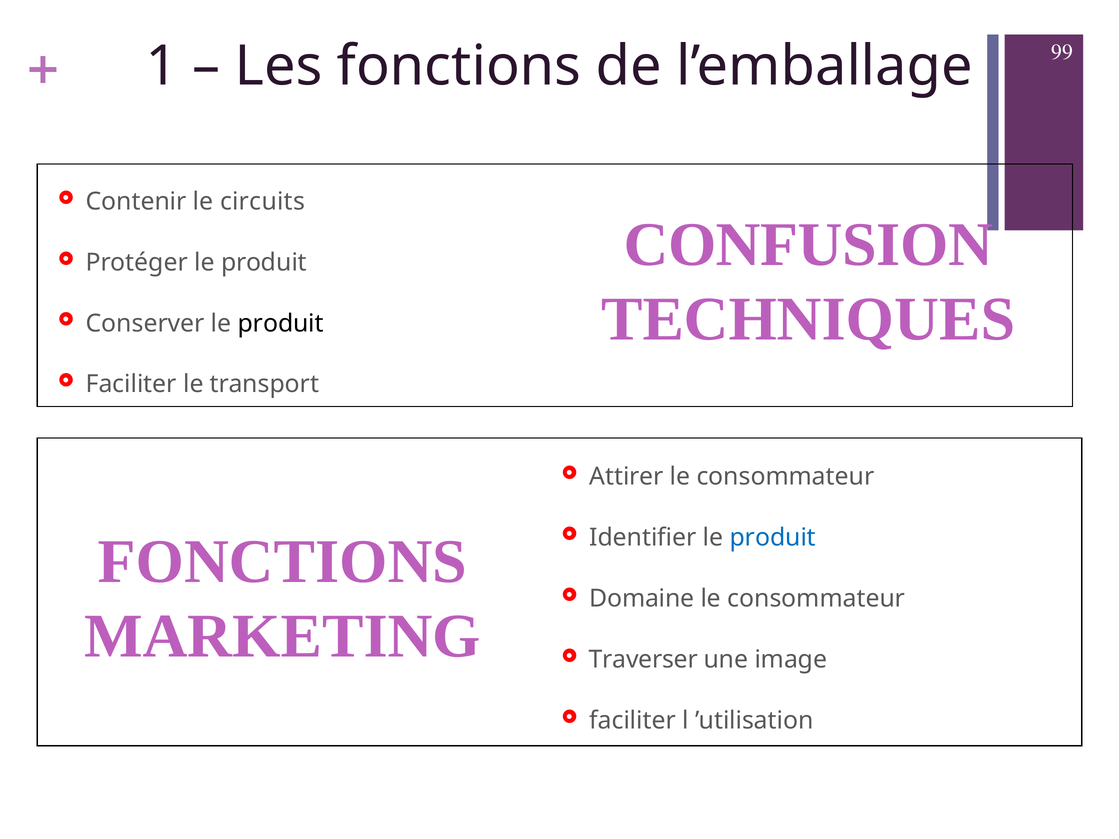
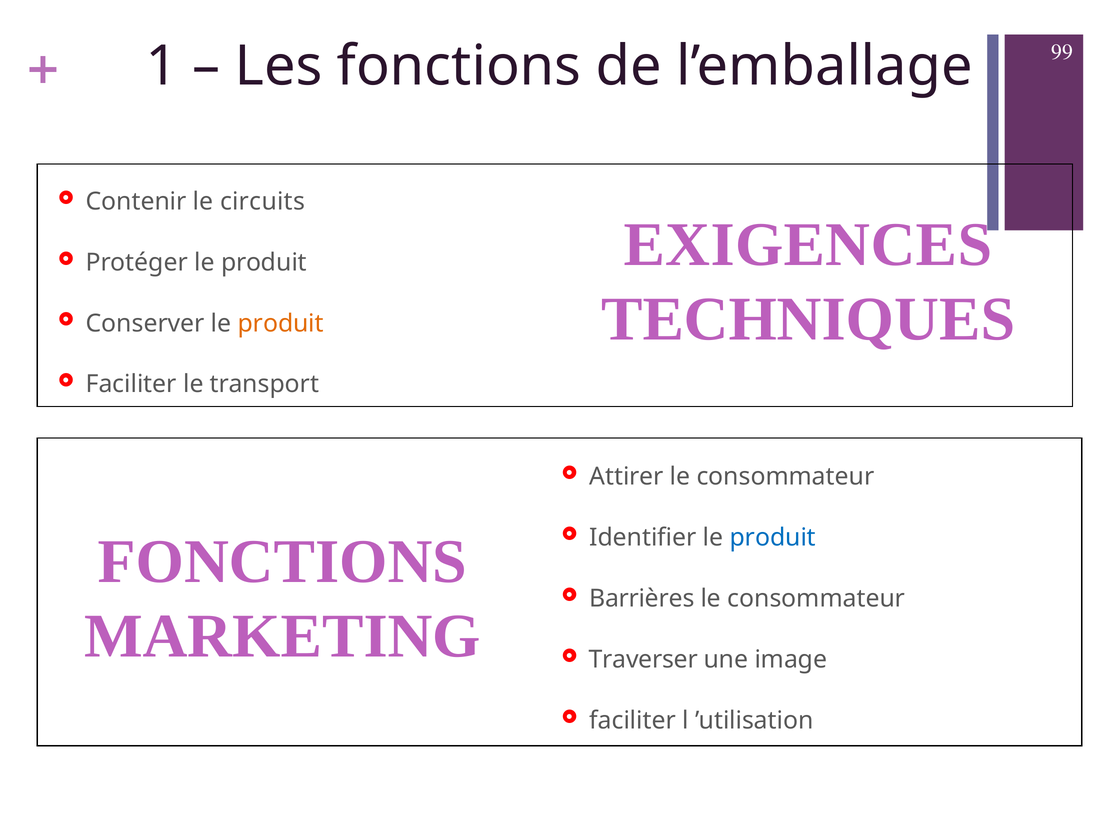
CONFUSION: CONFUSION -> EXIGENCES (808, 245)
produit colour: black -> orange (281, 323)
Domaine: Domaine -> Barrières (642, 599)
